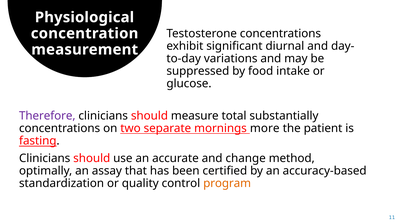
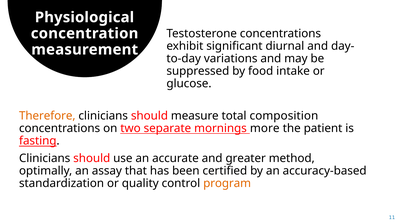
Therefore colour: purple -> orange (47, 116)
substantially: substantially -> composition (284, 116)
change: change -> greater (246, 158)
